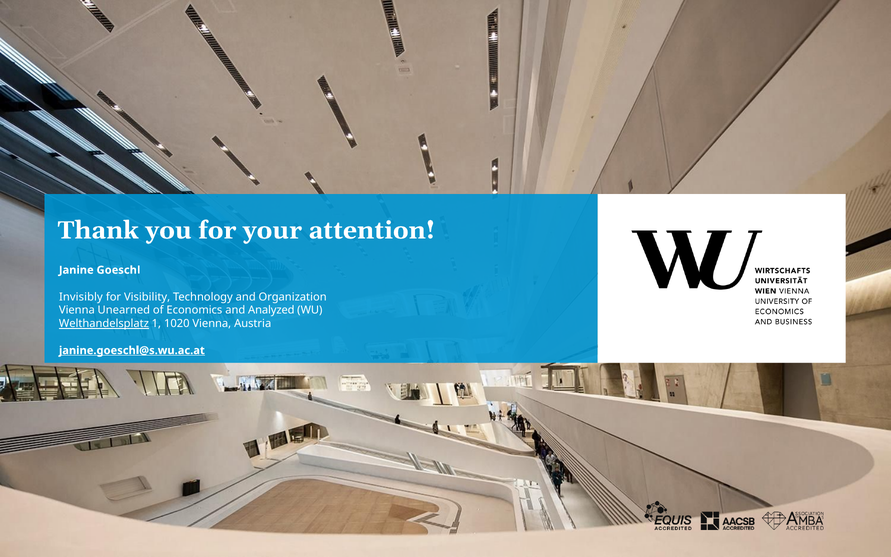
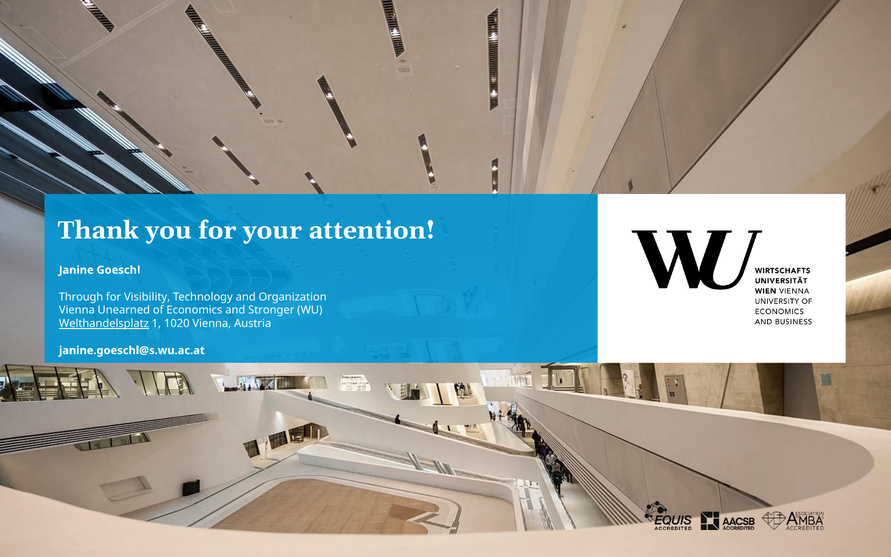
Invisibly: Invisibly -> Through (81, 297)
Analyzed: Analyzed -> Stronger (271, 310)
janine.goeschl@s.wu.ac.at underline: present -> none (132, 350)
